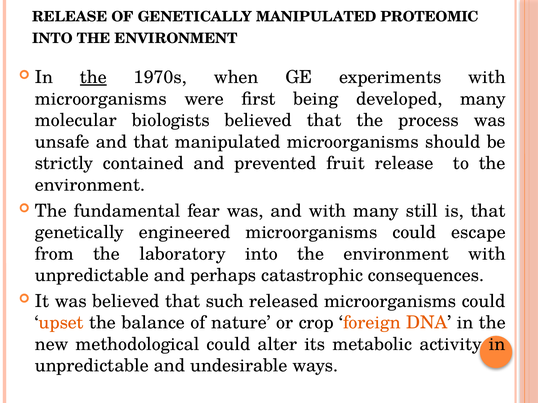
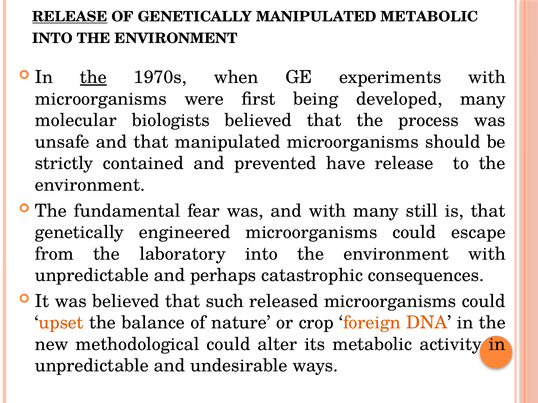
RELEASE underline: none -> present (70, 17)
MANIPULATED PROTEOMIC: PROTEOMIC -> METABOLIC (430, 17)
fruit: fruit -> have (346, 164)
